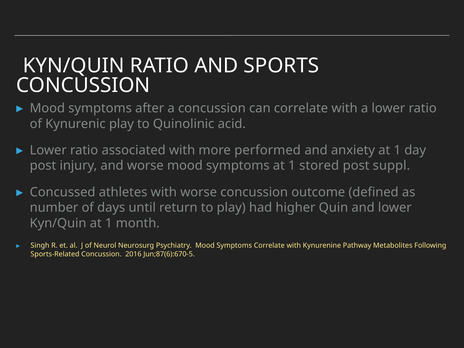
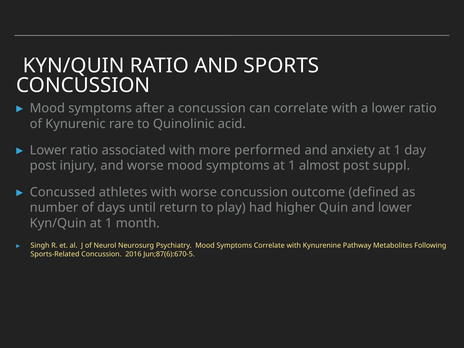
Kynurenic play: play -> rare (121, 124)
stored: stored -> almost (319, 166)
